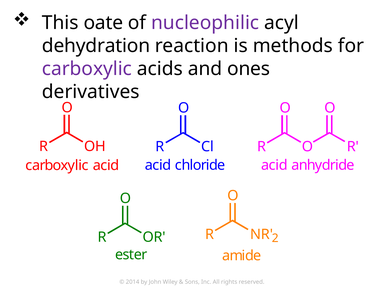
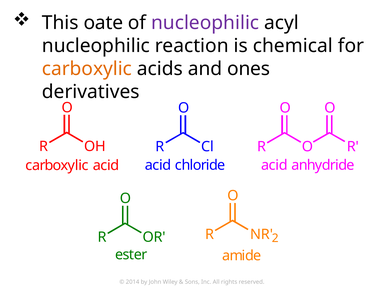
dehydration: dehydration -> nucleophilic (96, 46)
methods: methods -> chemical (293, 46)
carboxylic colour: purple -> orange (87, 69)
